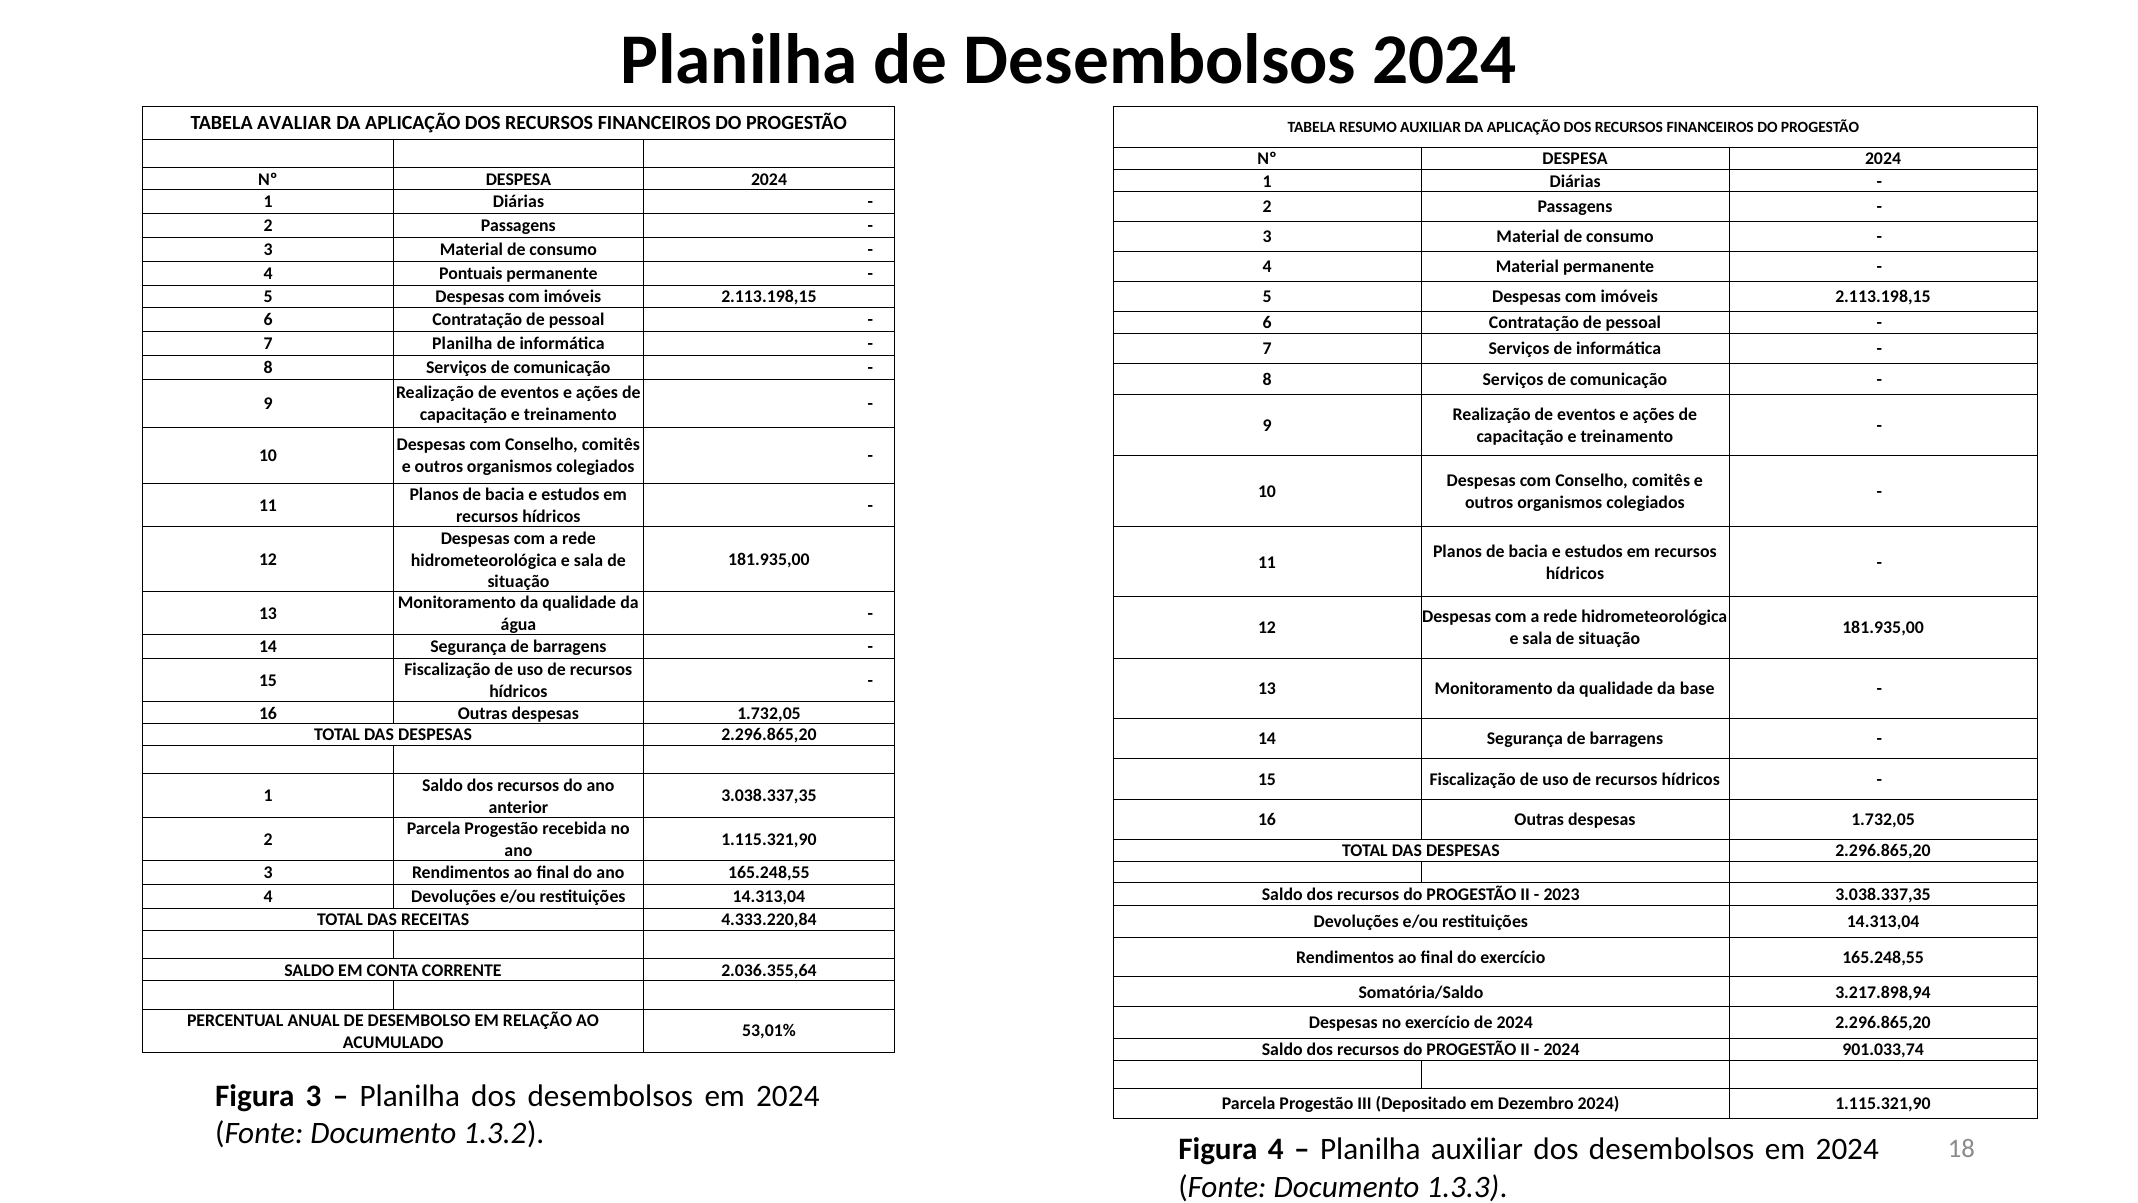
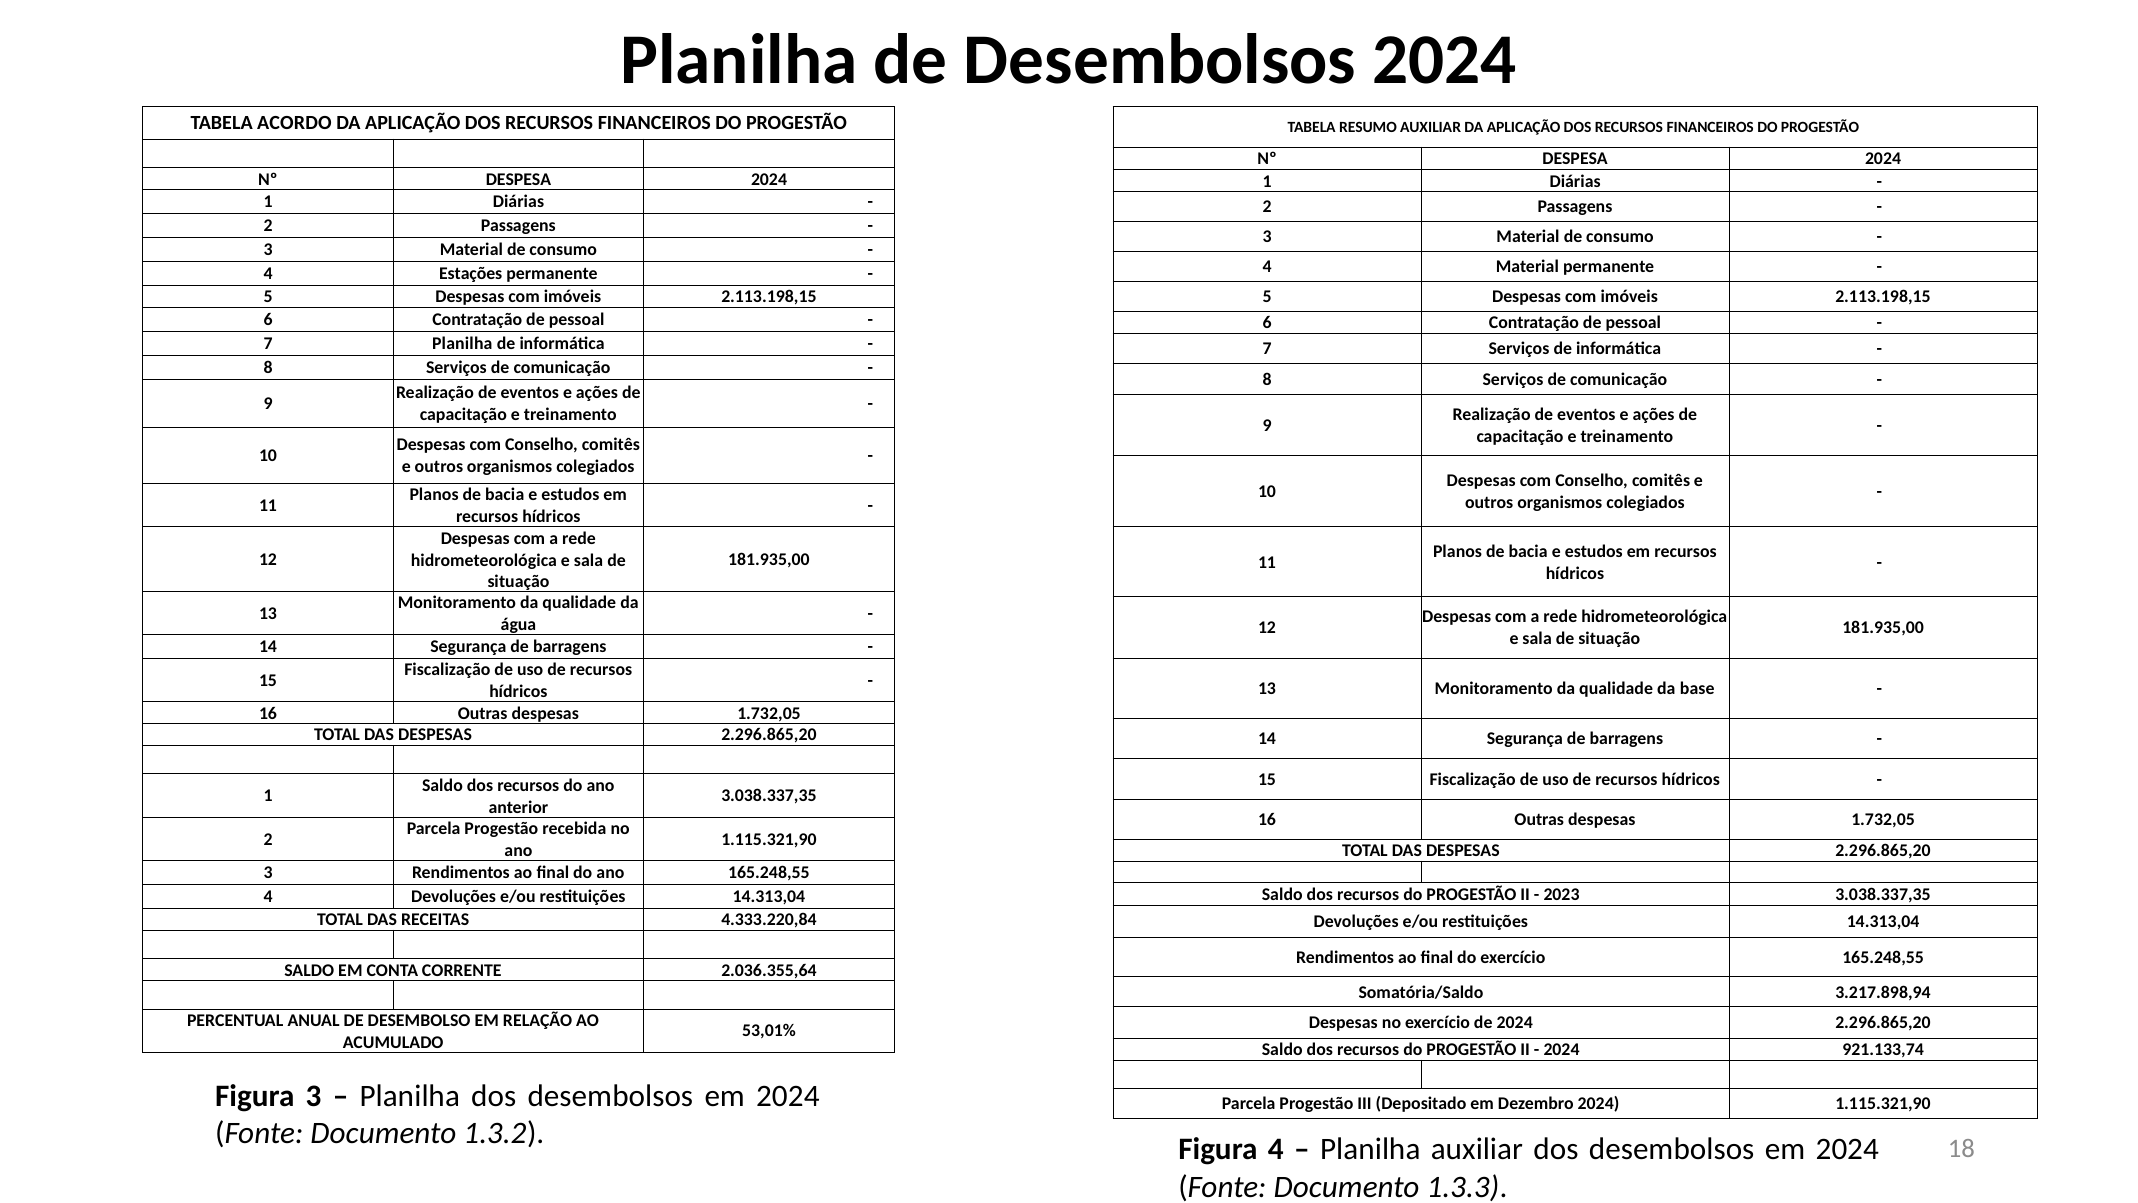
AVALIAR: AVALIAR -> ACORDO (294, 123)
Pontuais: Pontuais -> Estações (471, 274)
901.033,74: 901.033,74 -> 921.133,74 (1883, 1049)
